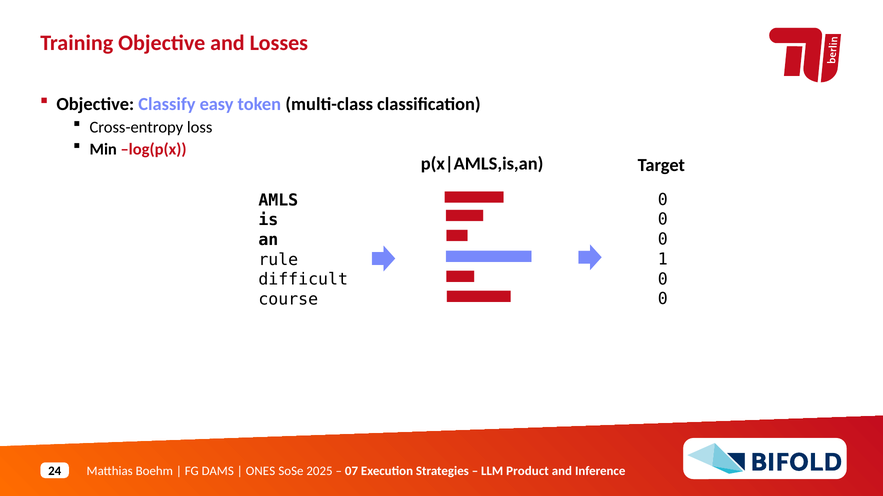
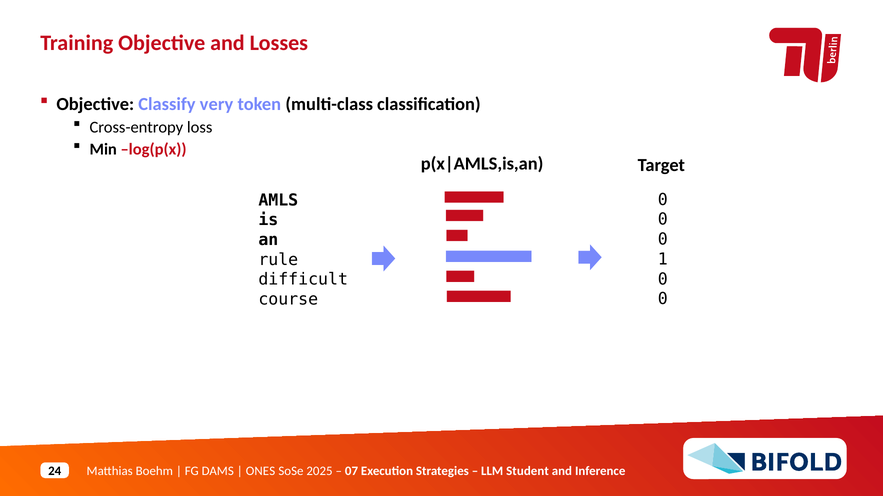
easy: easy -> very (216, 104)
Product: Product -> Student (528, 472)
